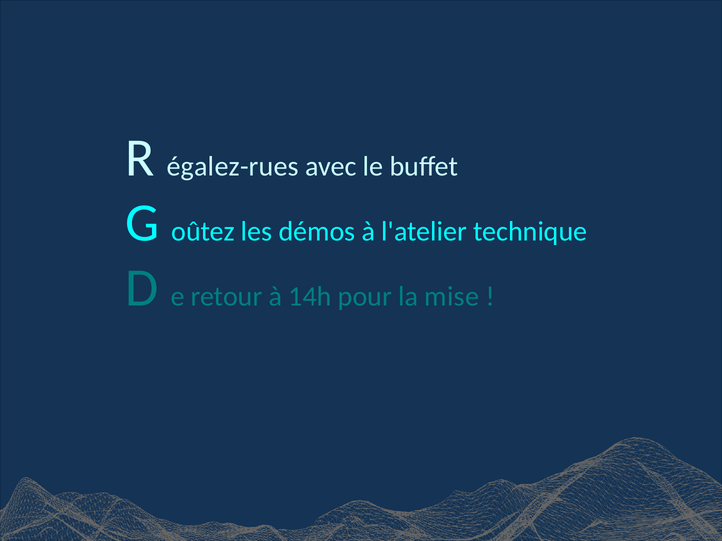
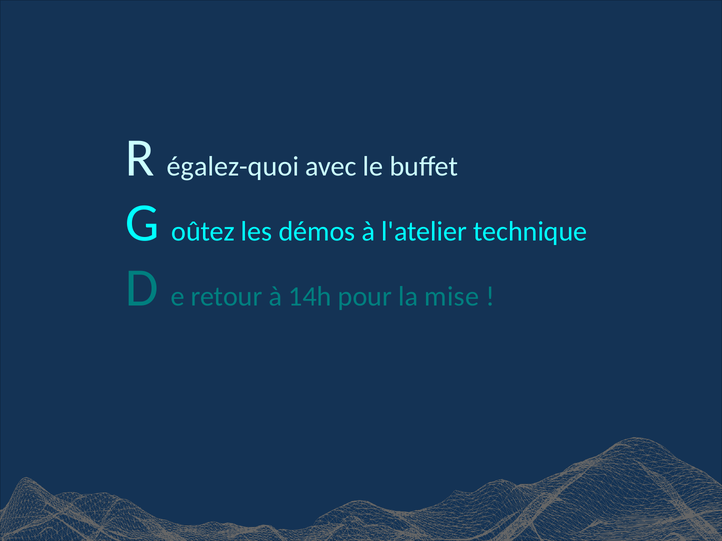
égalez-rues: égalez-rues -> égalez-quoi (233, 167)
